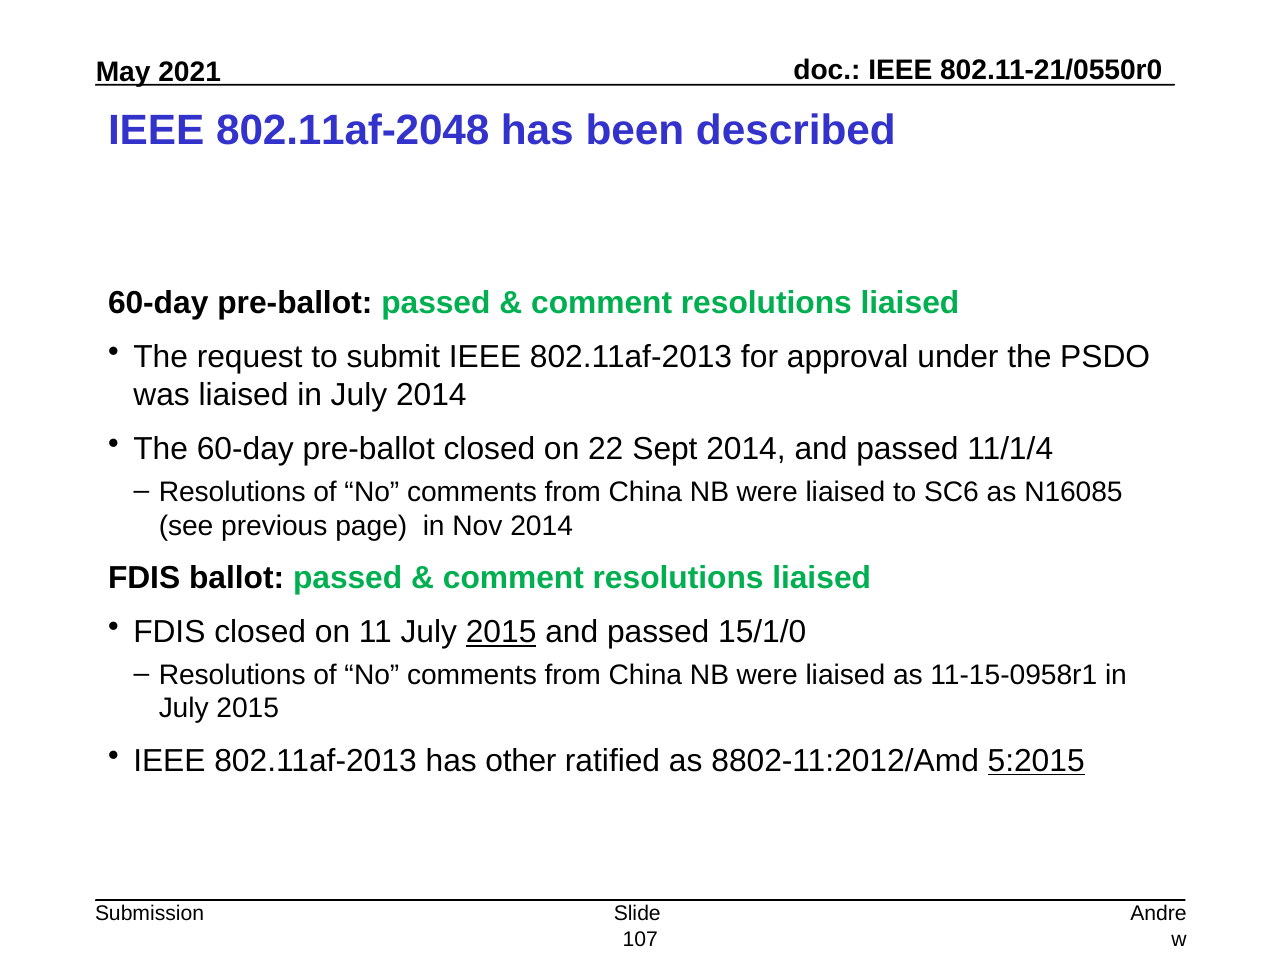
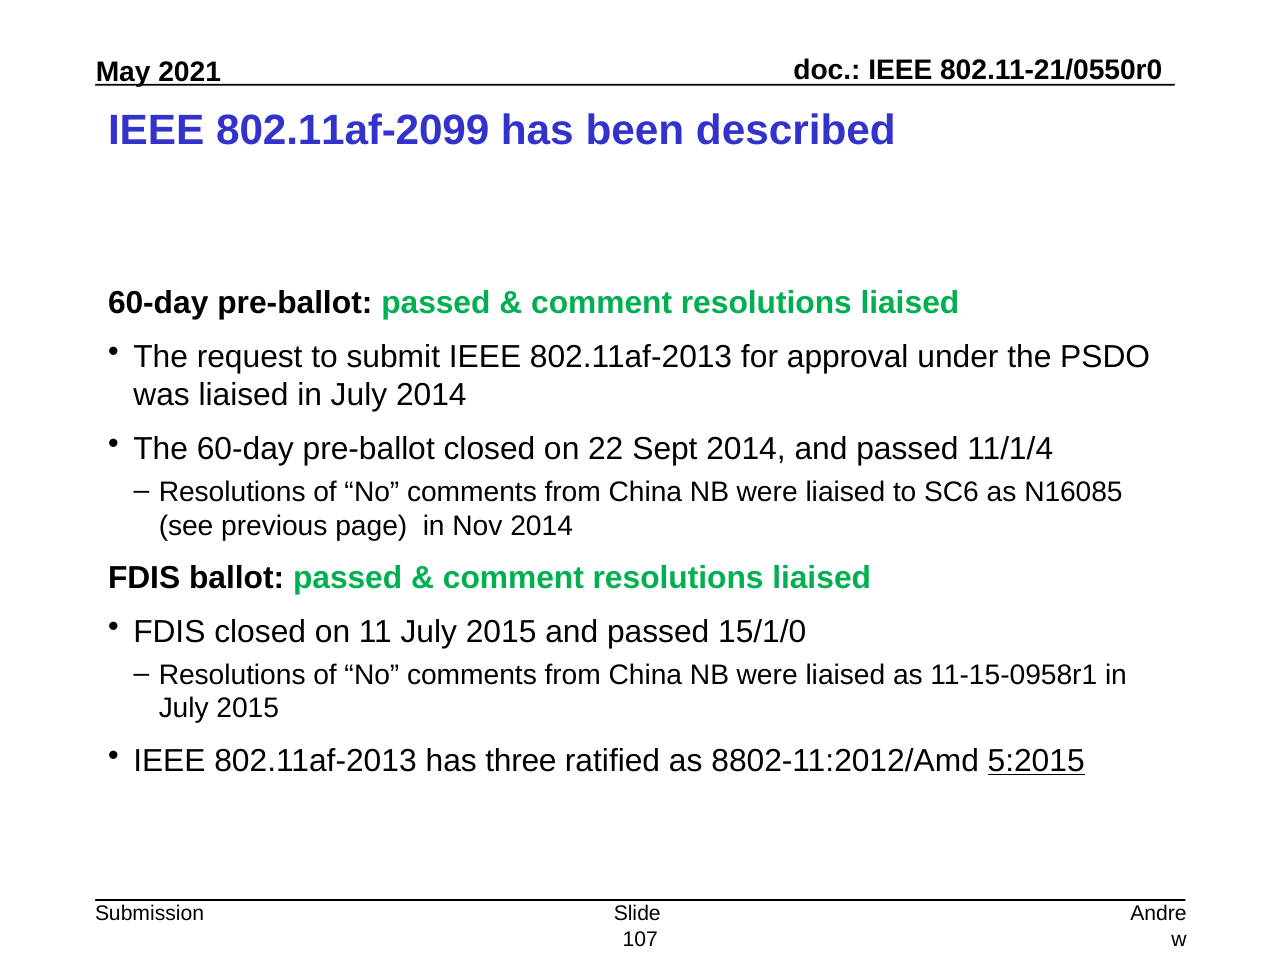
802.11af-2048: 802.11af-2048 -> 802.11af-2099 (353, 130)
2015 underline: present -> none (501, 632)
other: other -> three (521, 760)
